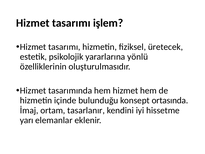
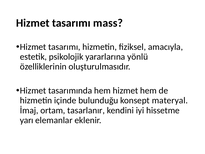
işlem: işlem -> mass (108, 23)
üretecek: üretecek -> amacıyla (165, 47)
ortasında: ortasında -> materyal (170, 100)
